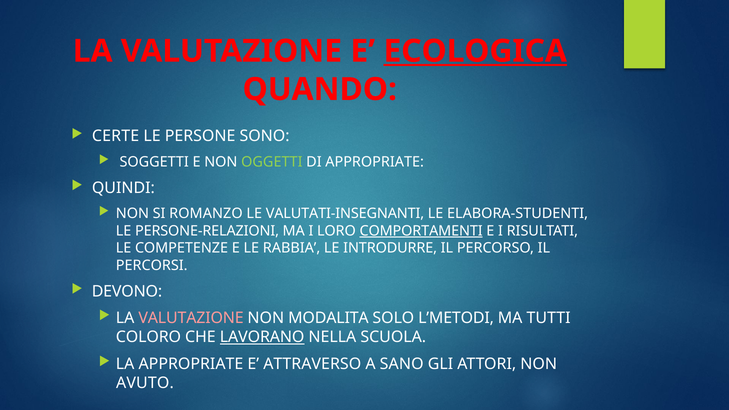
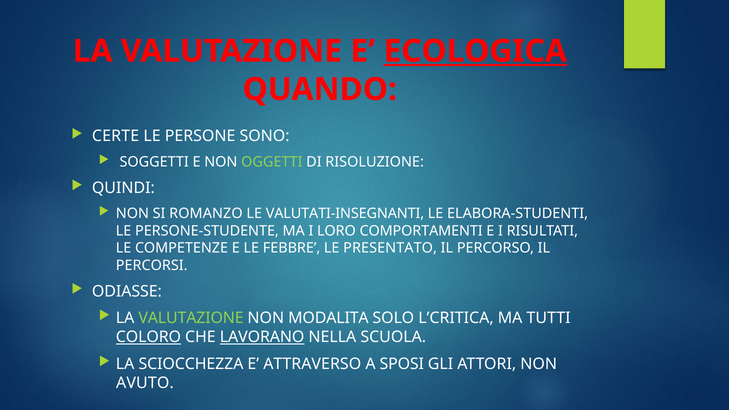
DI APPROPRIATE: APPROPRIATE -> RISOLUZIONE (375, 162)
PERSONE-RELAZIONI: PERSONE-RELAZIONI -> PERSONE-STUDENTE (207, 231)
COMPORTAMENTI underline: present -> none (421, 231)
RABBIA: RABBIA -> FEBBRE (292, 248)
INTRODURRE: INTRODURRE -> PRESENTATO (390, 248)
DEVONO: DEVONO -> ODIASSE (127, 291)
VALUTAZIONE colour: pink -> light green (191, 318)
L’METODI: L’METODI -> L’CRITICA (456, 318)
COLORO underline: none -> present (148, 337)
LA APPROPRIATE: APPROPRIATE -> SCIOCCHEZZA (191, 364)
SANO: SANO -> SPOSI (402, 364)
